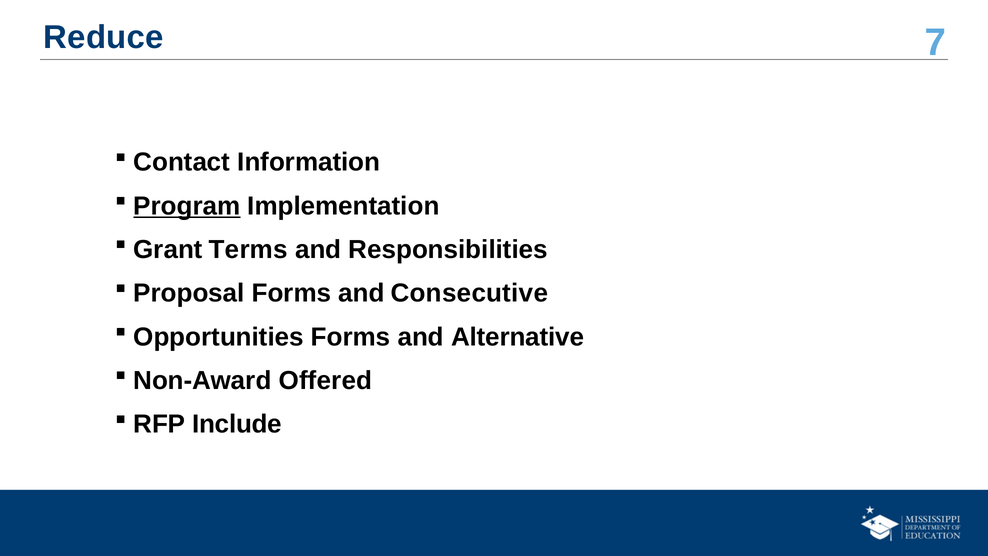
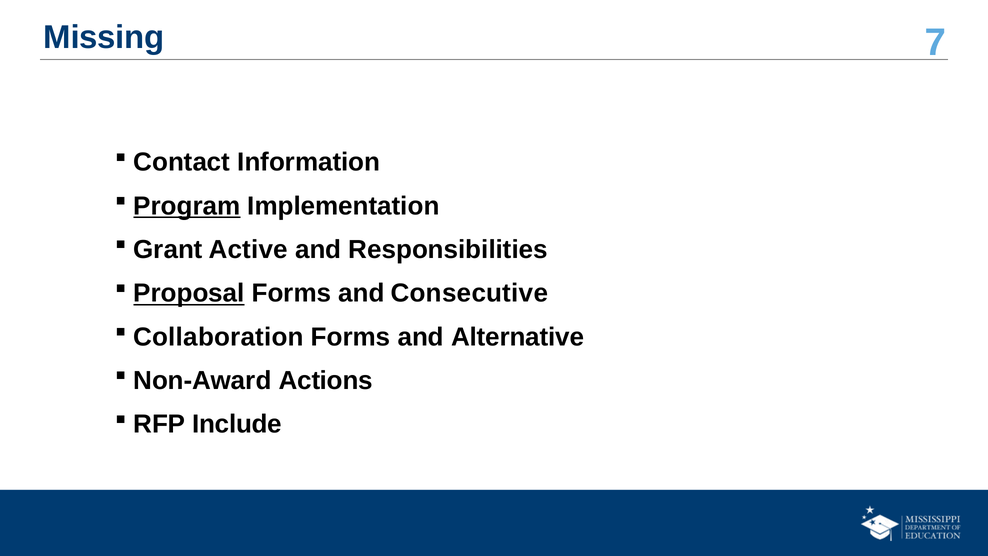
Reduce: Reduce -> Missing (104, 38)
Terms: Terms -> Active (248, 250)
Proposal underline: none -> present (189, 293)
Opportunities: Opportunities -> Collaboration (218, 337)
Offered: Offered -> Actions (326, 380)
